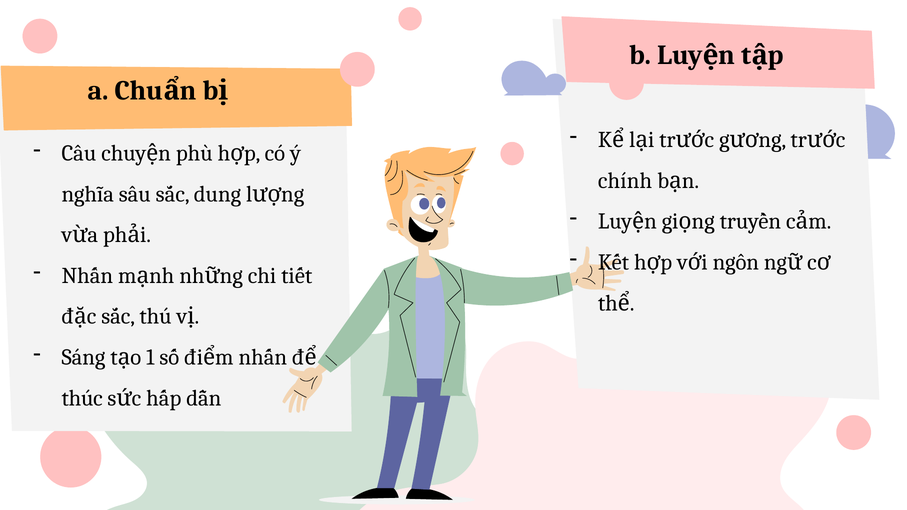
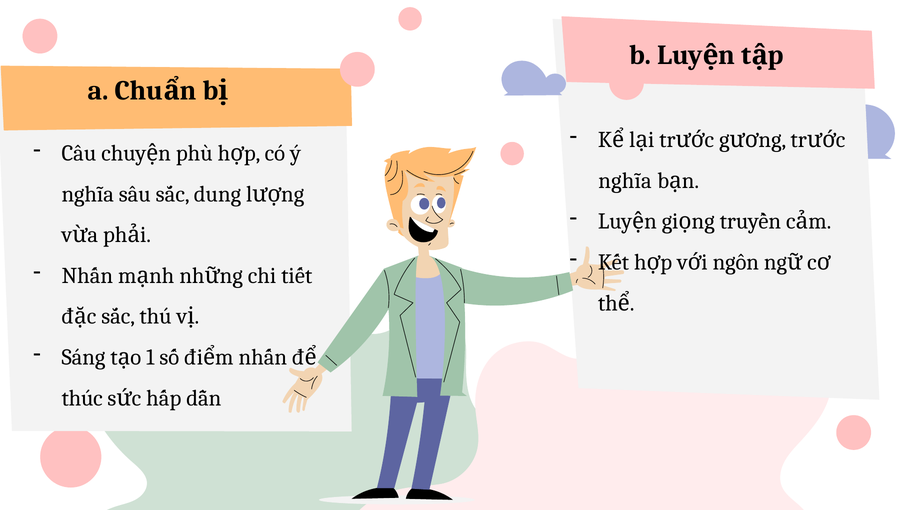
chính: chính -> nghĩa (625, 181)
